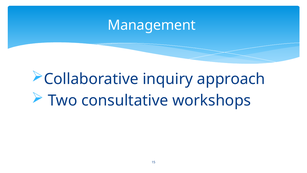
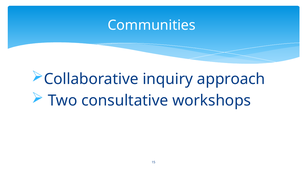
Management: Management -> Communities (152, 25)
